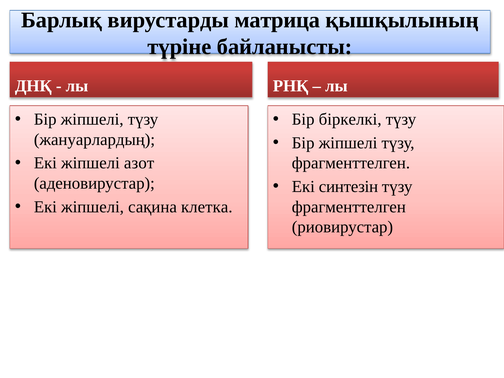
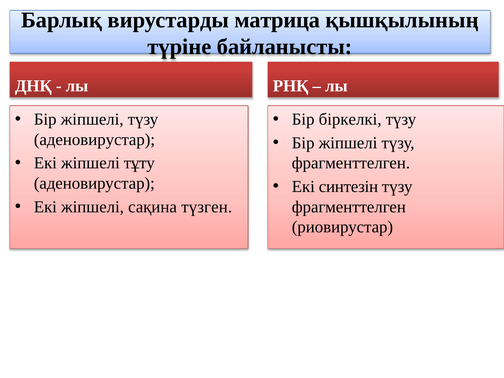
жануарлардың: жануарлардың -> аденовирустар (94, 140)
азот: азот -> тұту (139, 163)
клетка: клетка -> түзген (207, 207)
